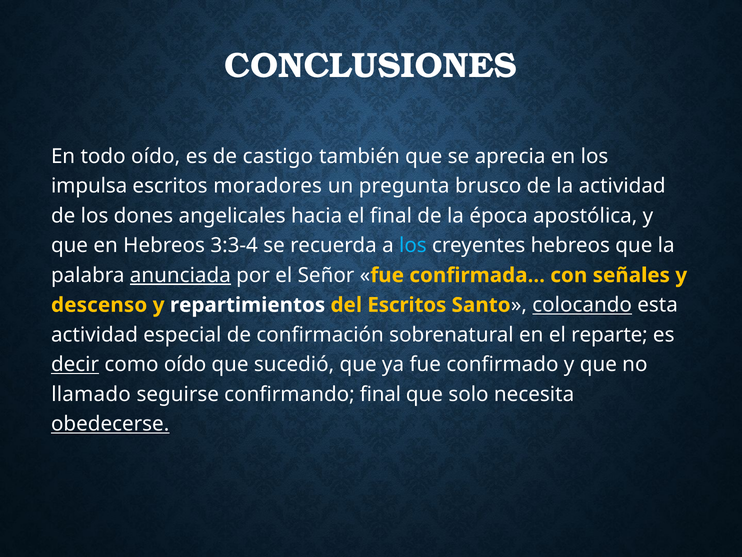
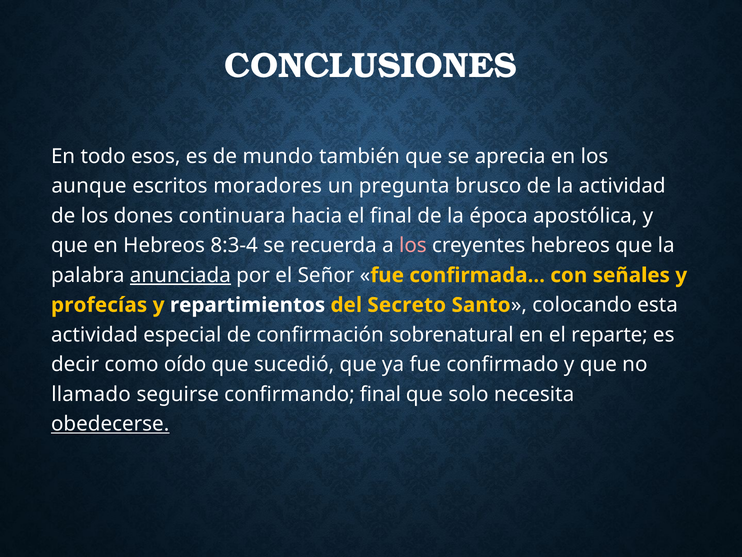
todo oído: oído -> esos (156, 156)
castigo: castigo -> mundo (278, 156)
impulsa: impulsa -> aunque (89, 186)
angelicales: angelicales -> continuara (232, 216)
3:3-4: 3:3-4 -> 8:3-4 (234, 245)
los colour: light blue -> pink (413, 245)
descenso: descenso -> profecías (99, 305)
del Escritos: Escritos -> Secreto (407, 305)
colocando underline: present -> none (582, 305)
decir underline: present -> none (75, 364)
